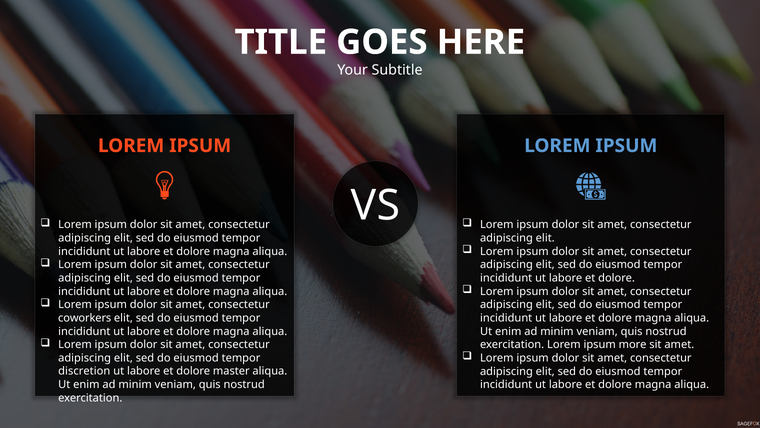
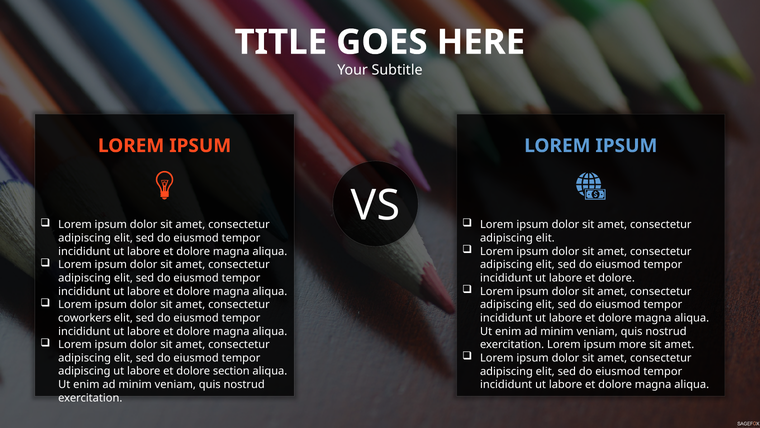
discretion: discretion -> adipiscing (84, 371)
master: master -> section (231, 371)
